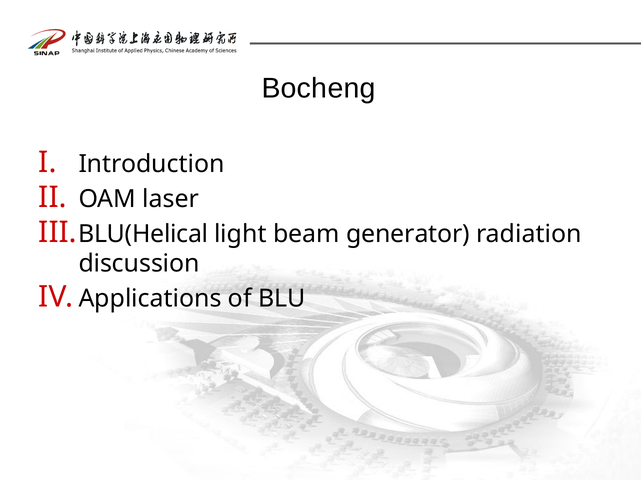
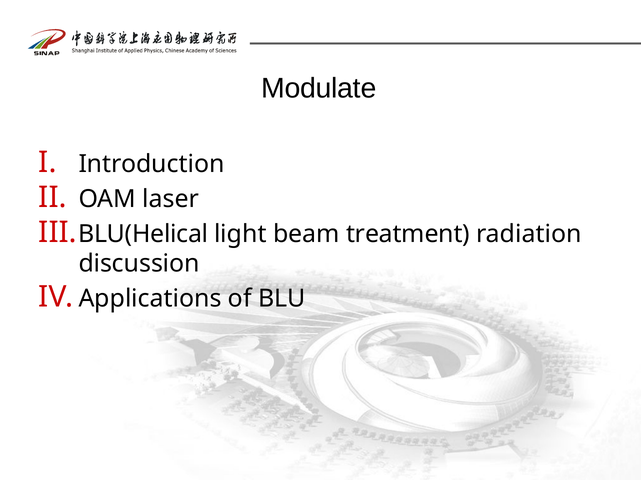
Bocheng: Bocheng -> Modulate (319, 88)
generator: generator -> treatment (408, 234)
